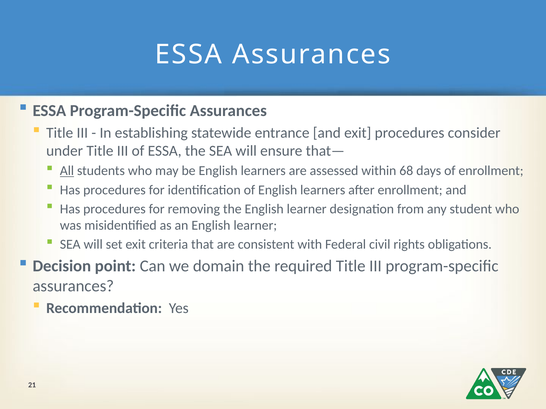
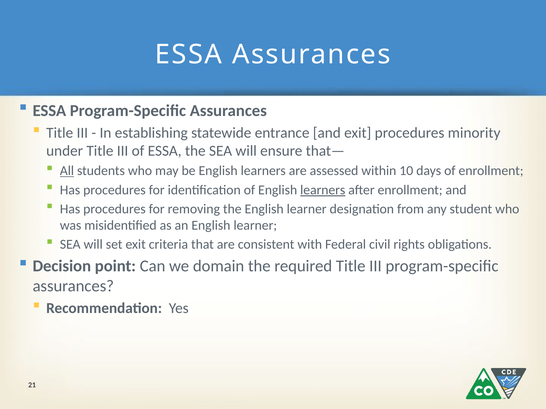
consider: consider -> minority (474, 133)
68: 68 -> 10 (406, 171)
learners underline: none -> present (323, 190)
